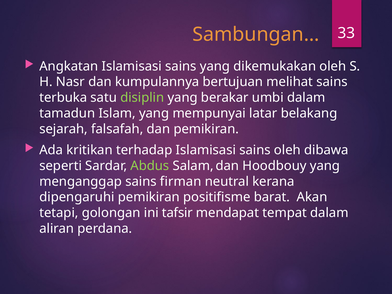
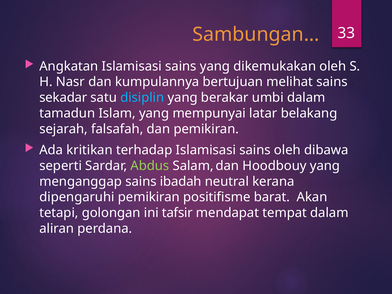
terbuka: terbuka -> sekadar (63, 98)
disiplin colour: light green -> light blue (142, 98)
firman: firman -> ibadah (181, 181)
